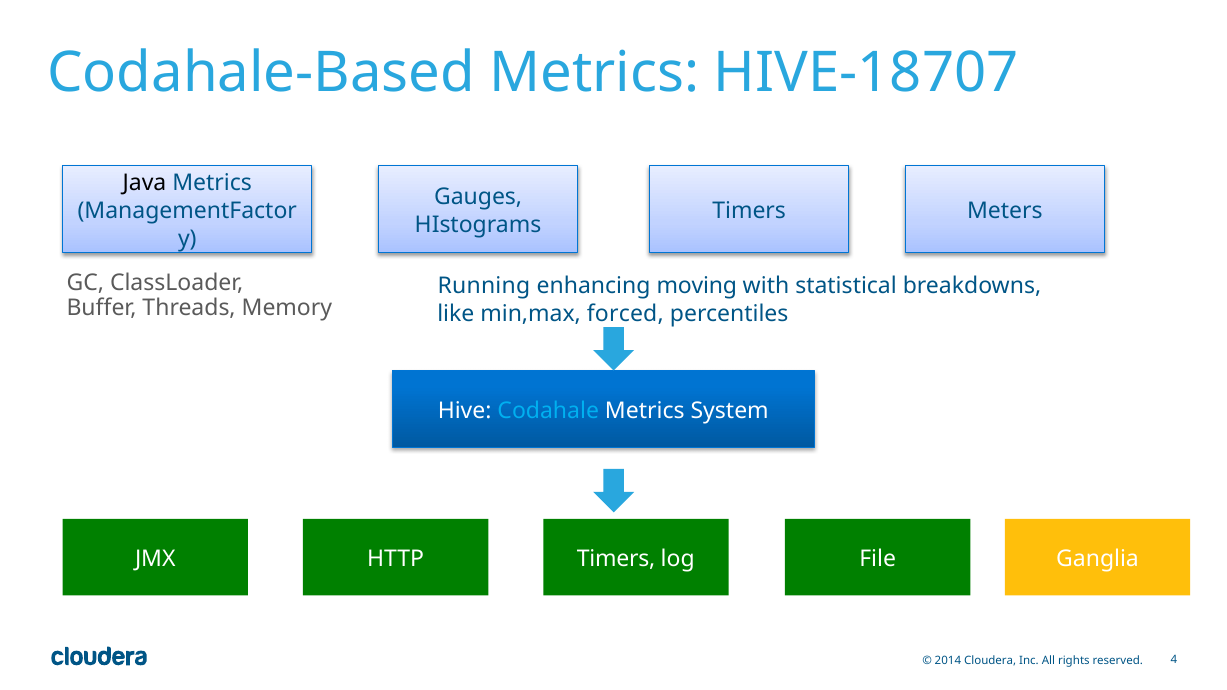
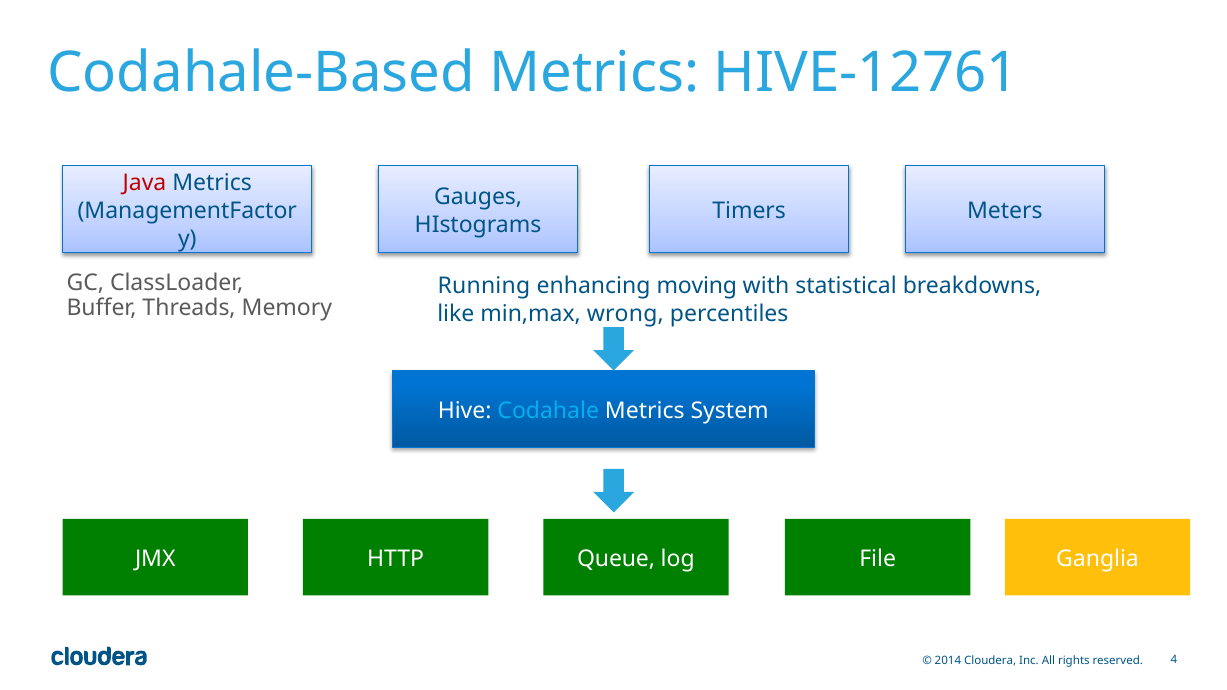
HIVE-18707: HIVE-18707 -> HIVE-12761 (866, 73)
Java colour: black -> red (144, 183)
forced: forced -> wrong (625, 314)
HTTP Timers: Timers -> Queue (616, 559)
